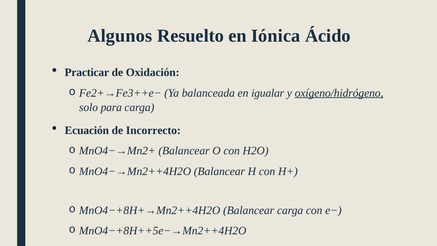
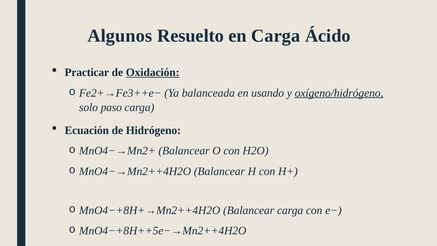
en Iónica: Iónica -> Carga (276, 36)
Oxidación underline: none -> present (153, 72)
igualar: igualar -> usando (268, 93)
para: para -> paso (111, 107)
Incorrecto: Incorrecto -> Hidrógeno (153, 130)
